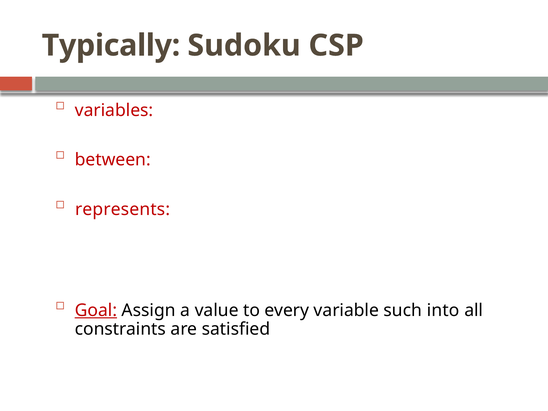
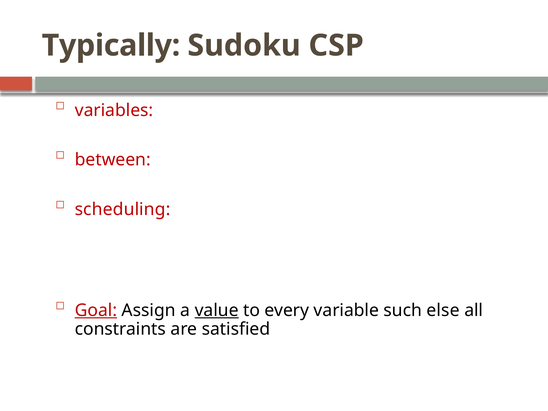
represents: represents -> scheduling (123, 209)
value underline: none -> present (217, 310)
into: into -> else (443, 310)
